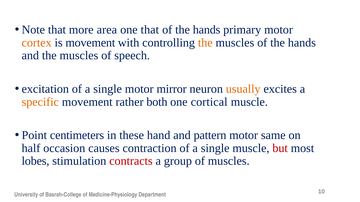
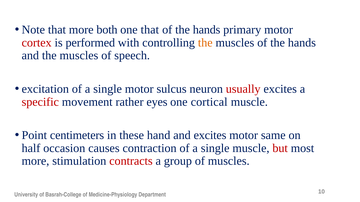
area: area -> both (107, 30)
cortex colour: orange -> red (37, 43)
is movement: movement -> performed (90, 43)
mirror: mirror -> sulcus (172, 89)
usually colour: orange -> red (243, 89)
specific colour: orange -> red (40, 102)
both: both -> eyes (157, 102)
and pattern: pattern -> excites (210, 135)
lobes: lobes -> more (35, 161)
